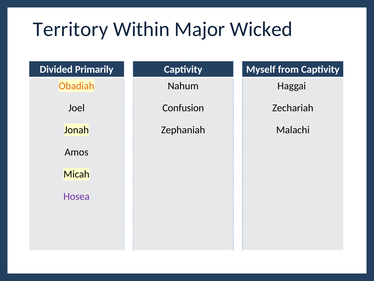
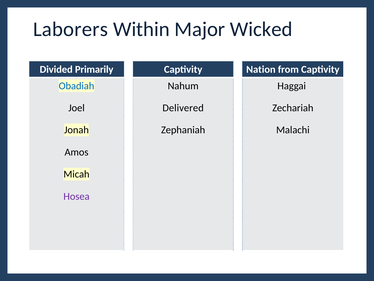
Territory: Territory -> Laborers (70, 29)
Myself: Myself -> Nation (261, 69)
Obadiah colour: orange -> blue (76, 86)
Confusion: Confusion -> Delivered (183, 108)
